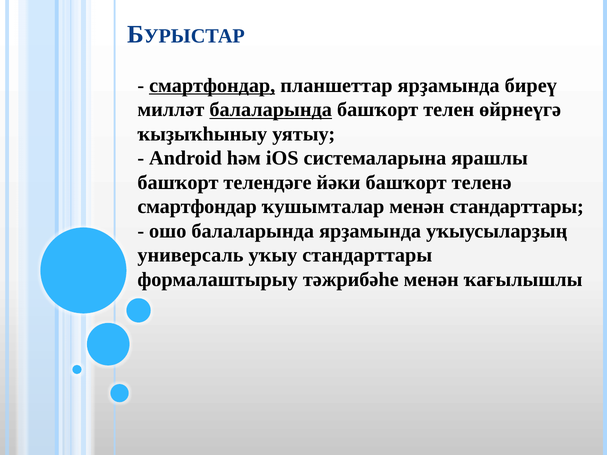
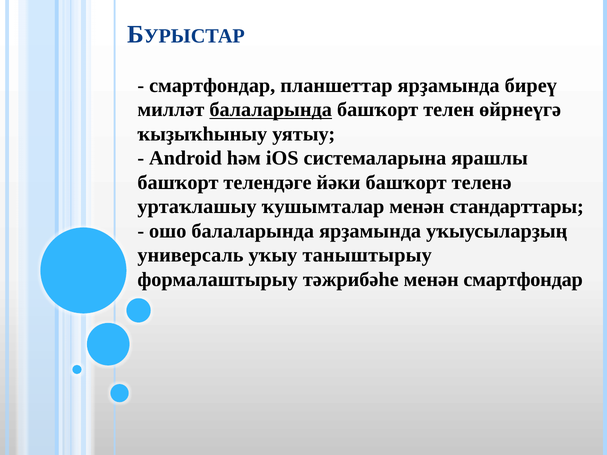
смартфондар underline: present -> none (212, 85)
смартфондар: смартфондар -> уртаҡлашыу (197, 207)
уҡыу стандарттары: стандарттары -> таныштырыу (367, 255)
менән ҡағылышлы: ҡағылышлы -> смартфондар (523, 280)
